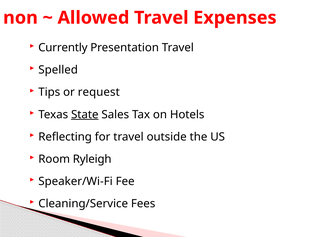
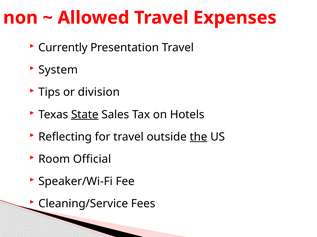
Spelled: Spelled -> System (58, 70)
request: request -> division (99, 92)
the underline: none -> present (199, 137)
Ryleigh: Ryleigh -> Official (92, 160)
